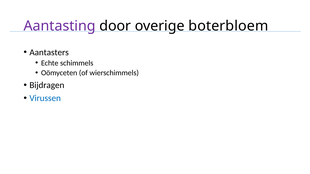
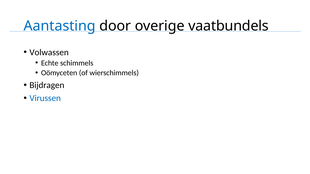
Aantasting colour: purple -> blue (60, 26)
boterbloem: boterbloem -> vaatbundels (229, 26)
Aantasters: Aantasters -> Volwassen (49, 52)
